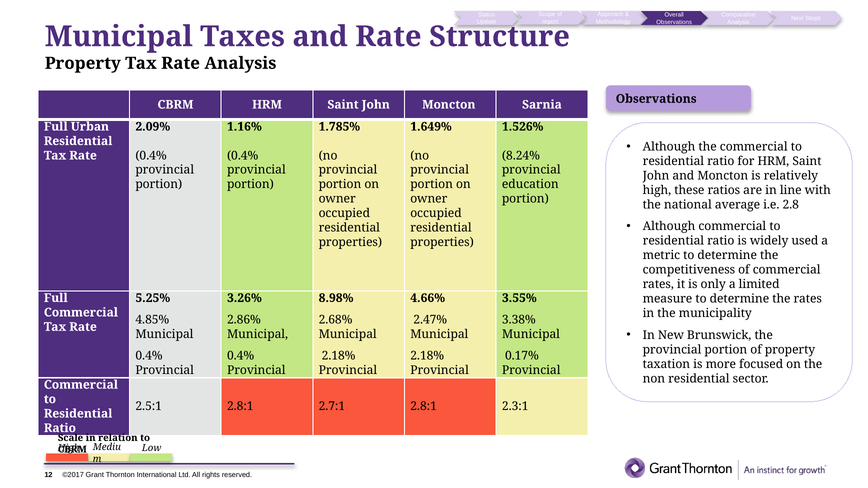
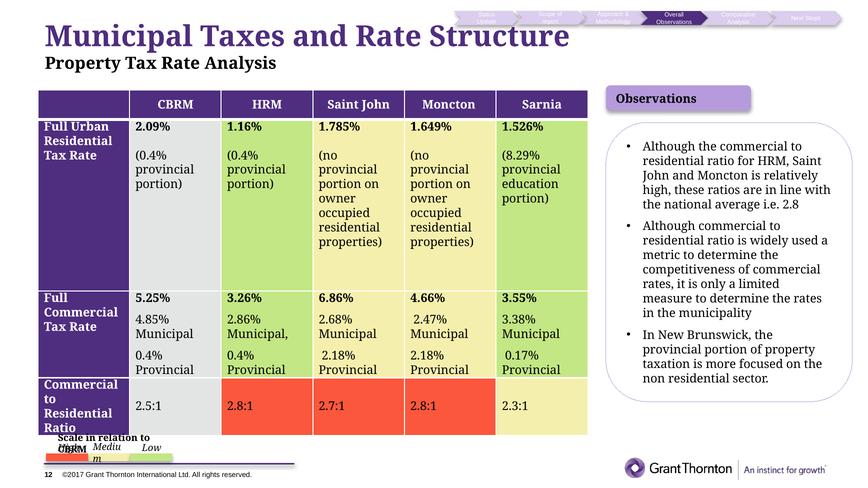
8.24%: 8.24% -> 8.29% (521, 156)
8.98%: 8.98% -> 6.86% (336, 298)
